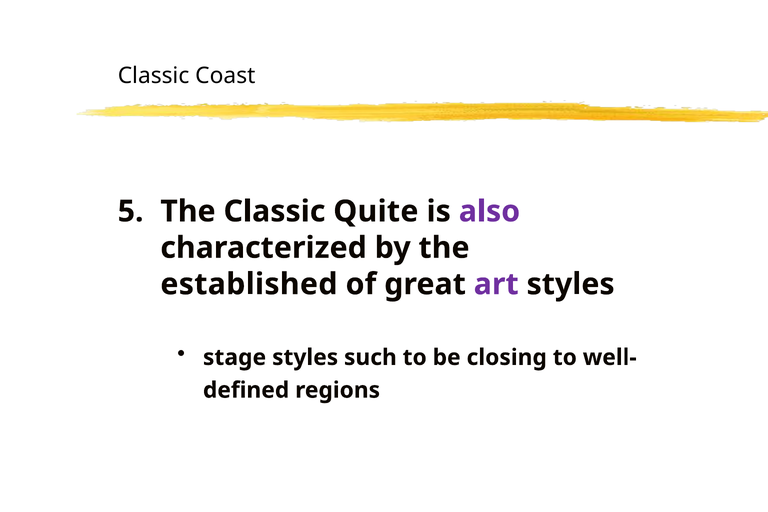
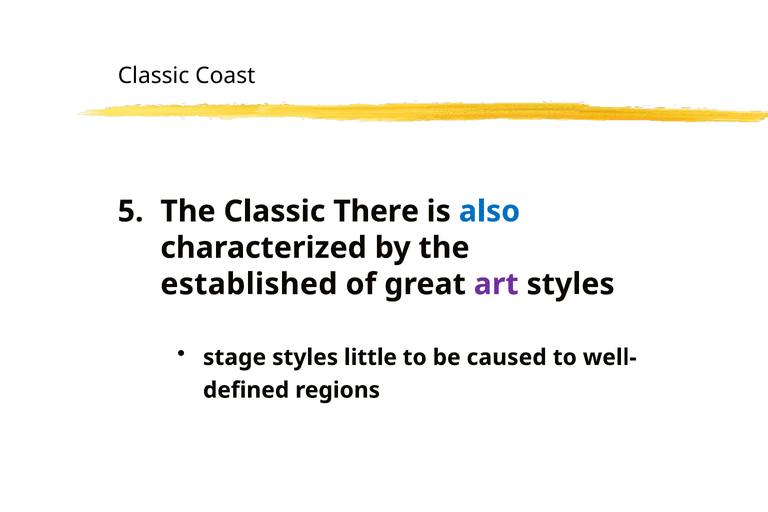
Quite: Quite -> There (376, 211)
also colour: purple -> blue (489, 211)
such: such -> little (370, 357)
closing: closing -> caused (507, 357)
